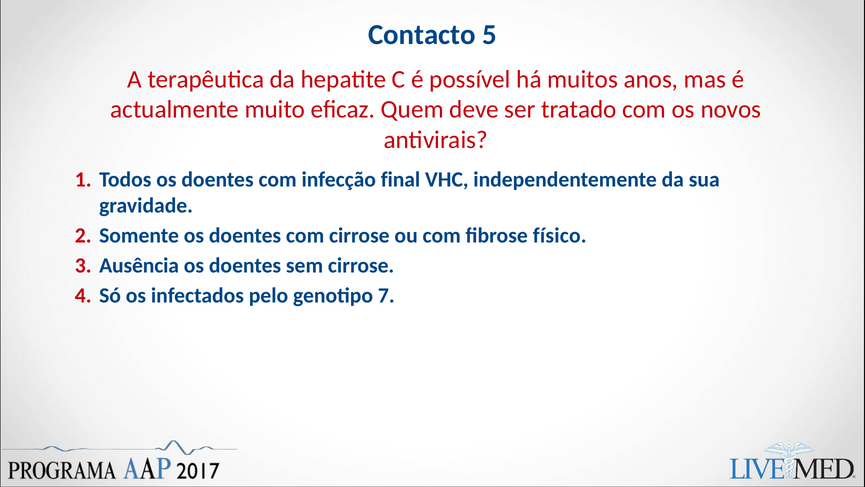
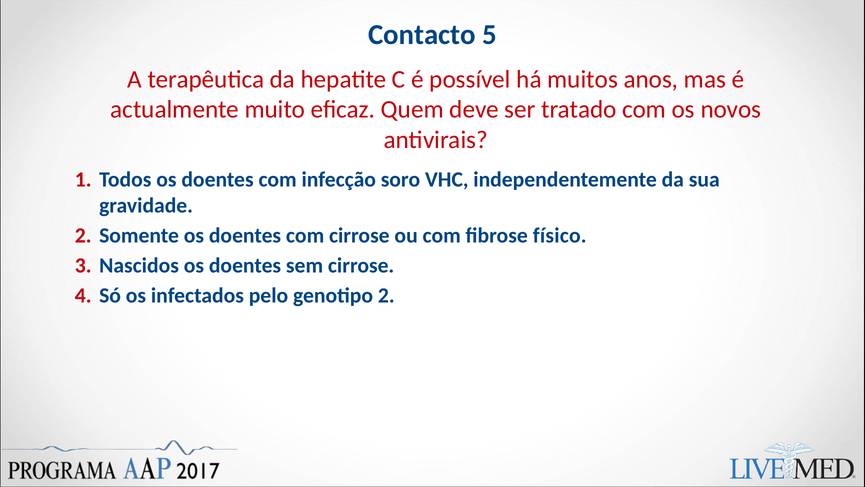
final: final -> soro (400, 179)
Ausência: Ausência -> Nascidos (139, 265)
genotipo 7: 7 -> 2 (386, 295)
